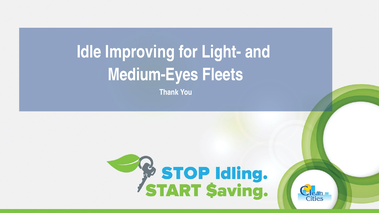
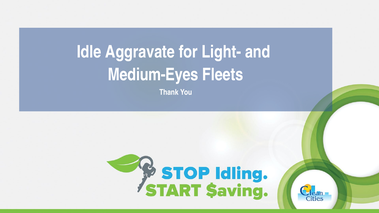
Improving: Improving -> Aggravate (140, 52)
